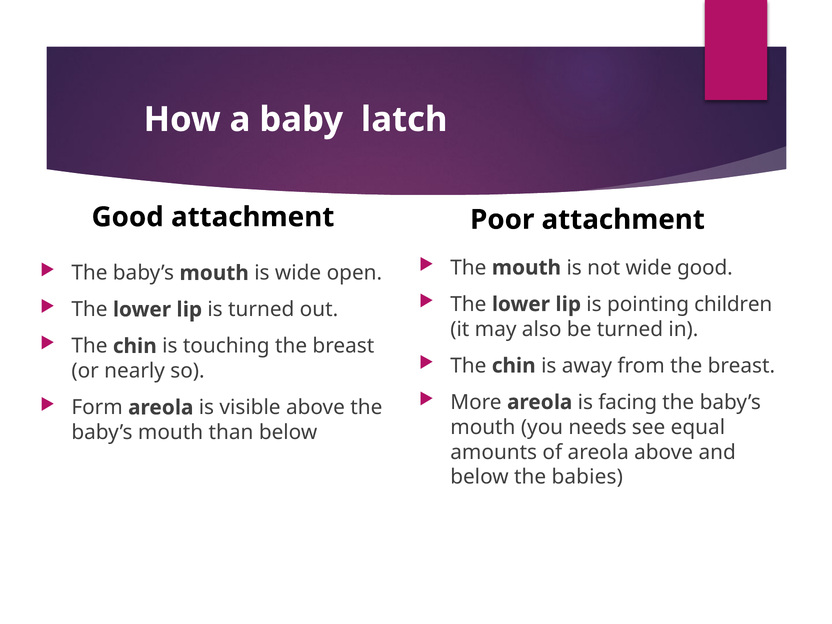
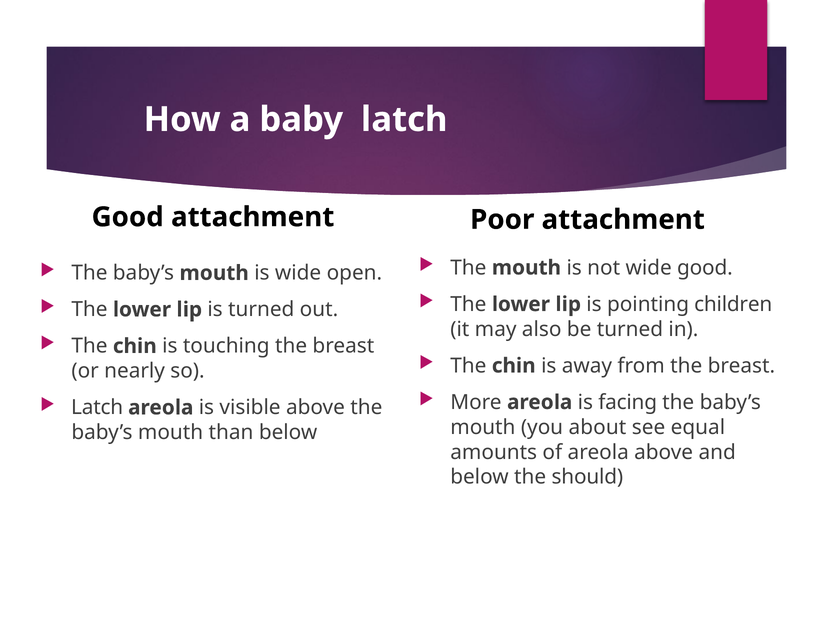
Form: Form -> Latch (97, 408)
needs: needs -> about (597, 427)
babies: babies -> should (587, 477)
